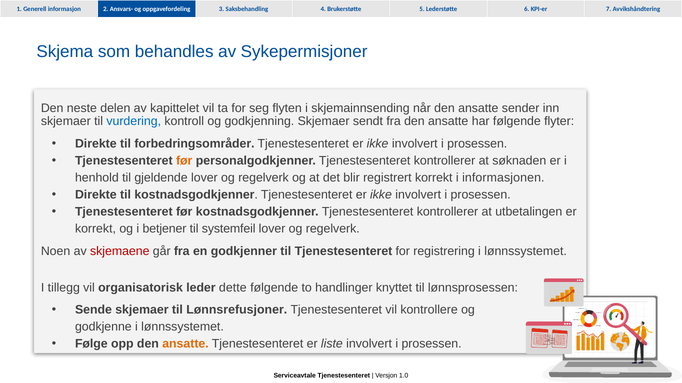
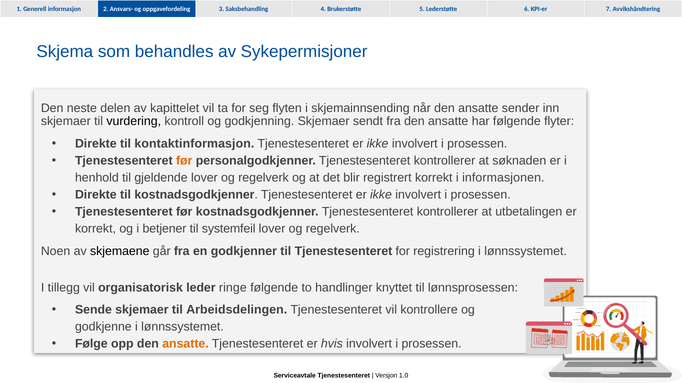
vurdering colour: blue -> black (134, 122)
forbedringsområder: forbedringsområder -> kontaktinformasjon (194, 144)
skjemaene colour: red -> black (120, 251)
dette: dette -> ringe (233, 288)
Lønnsrefusjoner: Lønnsrefusjoner -> Arbeidsdelingen (237, 310)
liste: liste -> hvis (332, 344)
